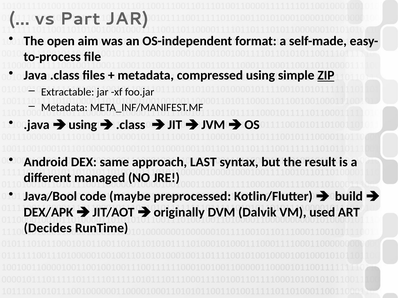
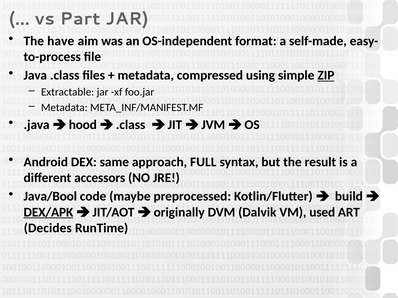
open: open -> have (61, 41)
using: using -> hood (83, 125)
LAST: LAST -> FULL (203, 162)
managed: managed -> accessors (100, 178)
DEX/APK underline: none -> present (48, 213)
